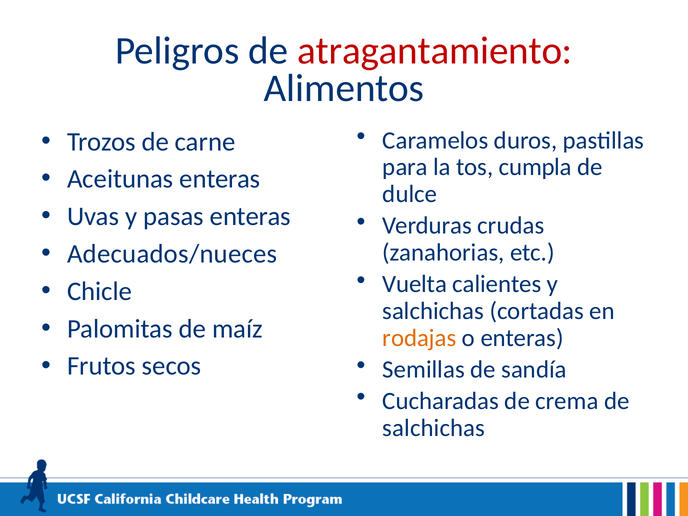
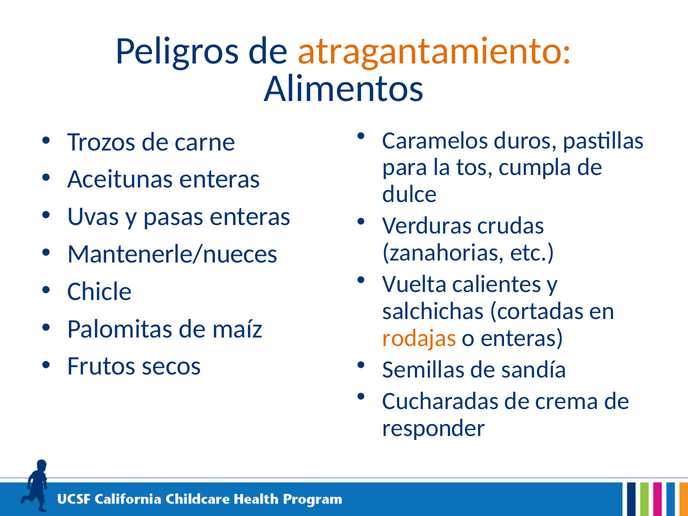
atragantamiento colour: red -> orange (435, 51)
Adecuados/nueces: Adecuados/nueces -> Mantenerle/nueces (173, 254)
salchichas: salchichas -> responder (434, 428)
